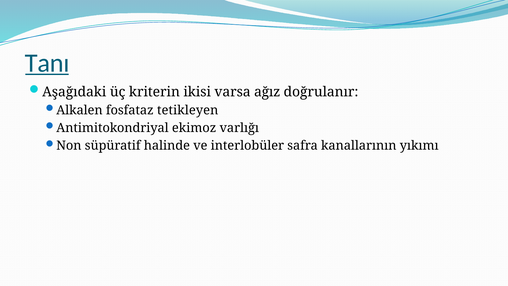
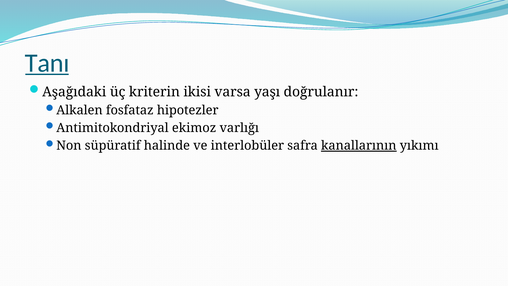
ağız: ağız -> yaşı (267, 92)
tetikleyen: tetikleyen -> hipotezler (188, 110)
kanallarının underline: none -> present (359, 146)
